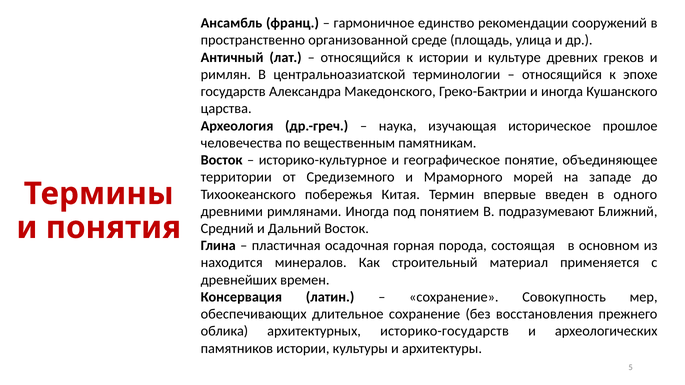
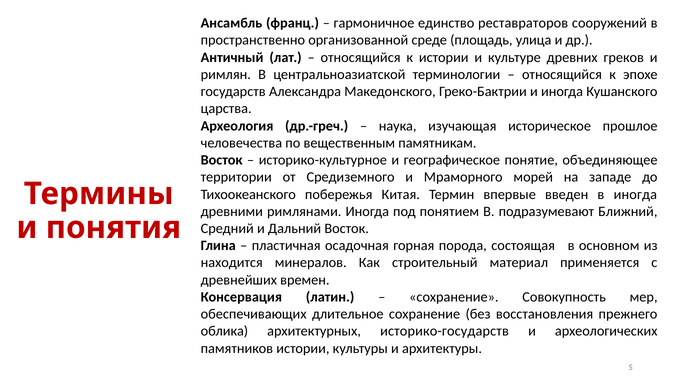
рекомендации: рекомендации -> реставраторов (523, 23)
в одного: одного -> иногда (635, 194)
